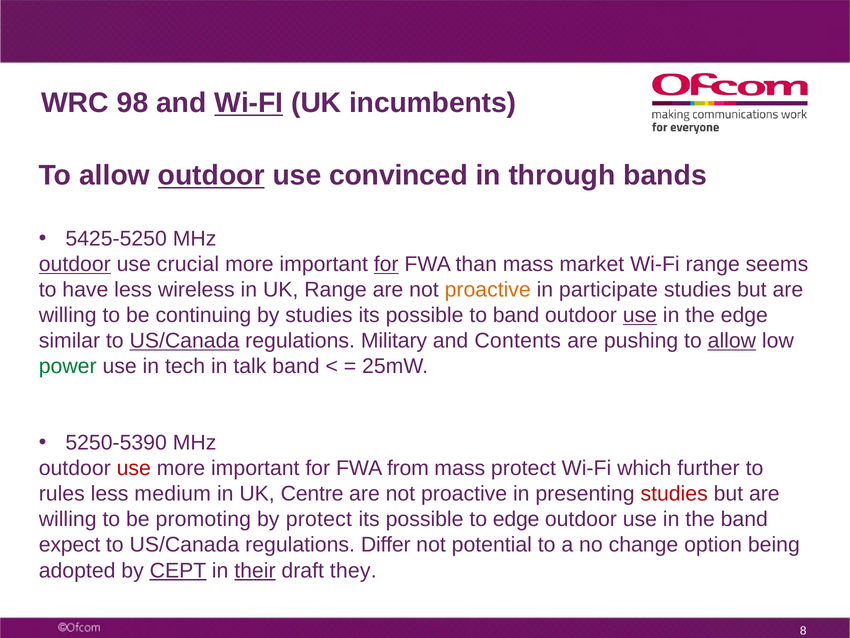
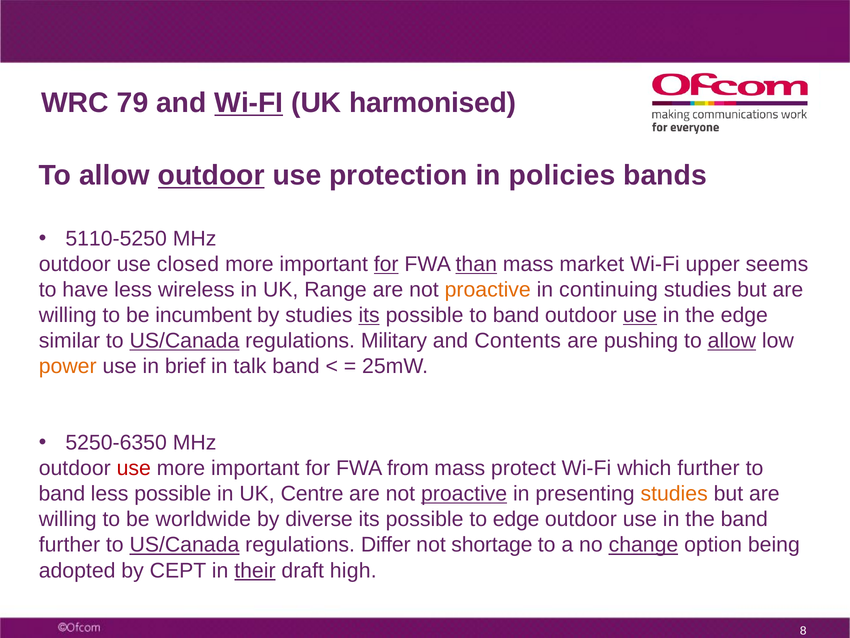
98: 98 -> 79 (133, 103)
incumbents: incumbents -> harmonised (433, 103)
convinced: convinced -> protection (398, 175)
through: through -> policies (562, 175)
5425-5250: 5425-5250 -> 5110-5250 (116, 239)
outdoor underline: present -> none (75, 264)
crucial: crucial -> closed (188, 264)
than underline: none -> present (476, 264)
Wi-Fi range: range -> upper (713, 264)
participate: participate -> continuing (608, 290)
continuing: continuing -> incumbent (203, 315)
its underline: none -> present (369, 315)
power colour: green -> orange (68, 366)
tech: tech -> brief (185, 366)
5250-5390: 5250-5390 -> 5250-6350 (116, 443)
rules: rules -> band (62, 494)
less medium: medium -> possible (173, 494)
proactive underline: none -> present (464, 494)
studies colour: red -> orange (674, 494)
promoting: promoting -> worldwide (203, 519)
by protect: protect -> diverse (319, 519)
expect: expect -> further (69, 545)
US/Canada underline: none -> present (184, 545)
potential: potential -> shortage (492, 545)
change underline: none -> present (643, 545)
CEPT underline: present -> none (178, 570)
they: they -> high (353, 570)
